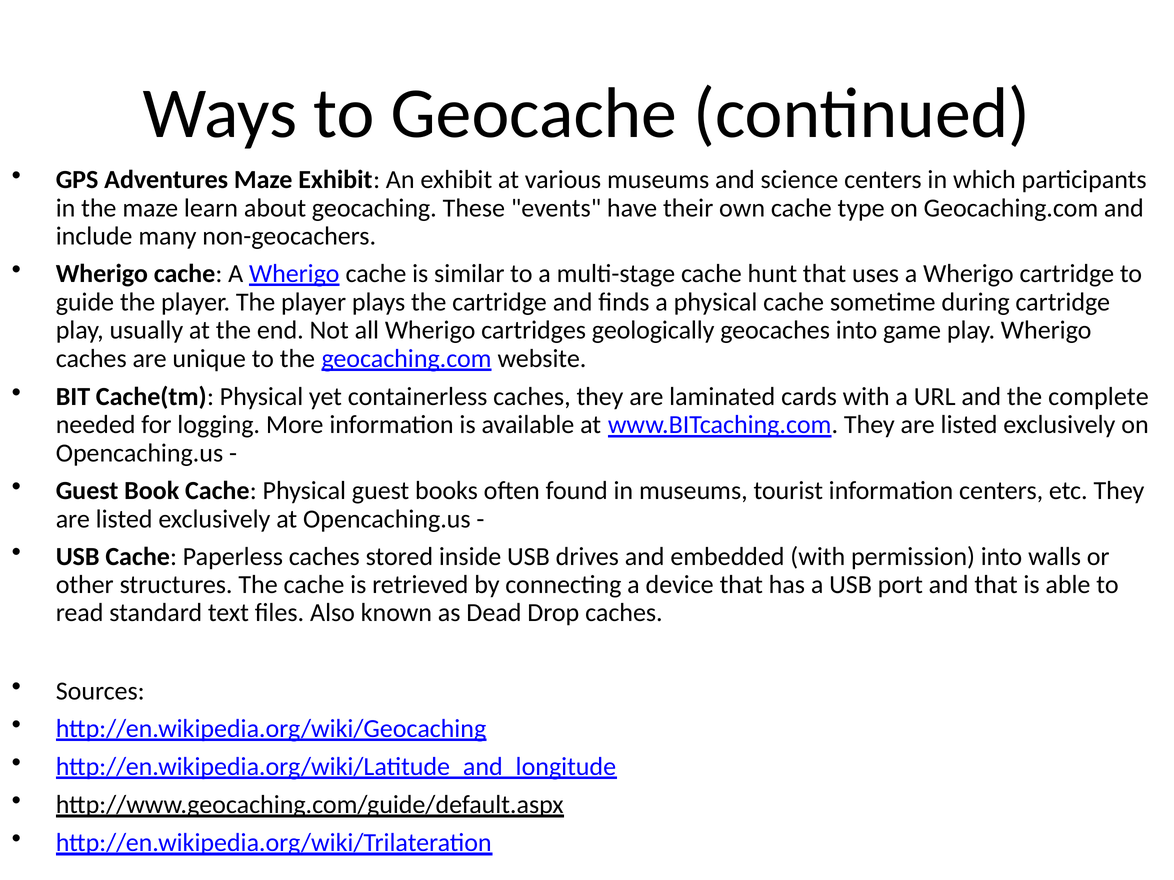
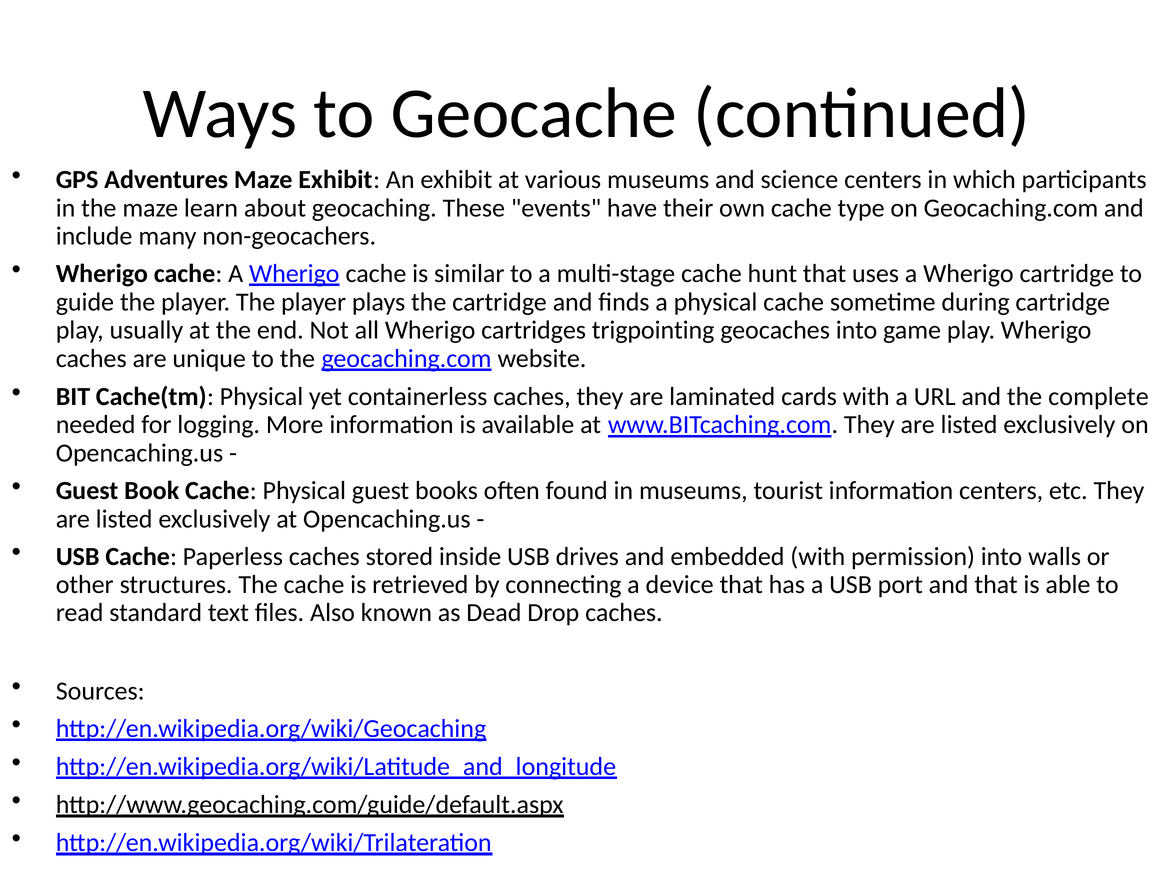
geologically: geologically -> trigpointing (653, 331)
